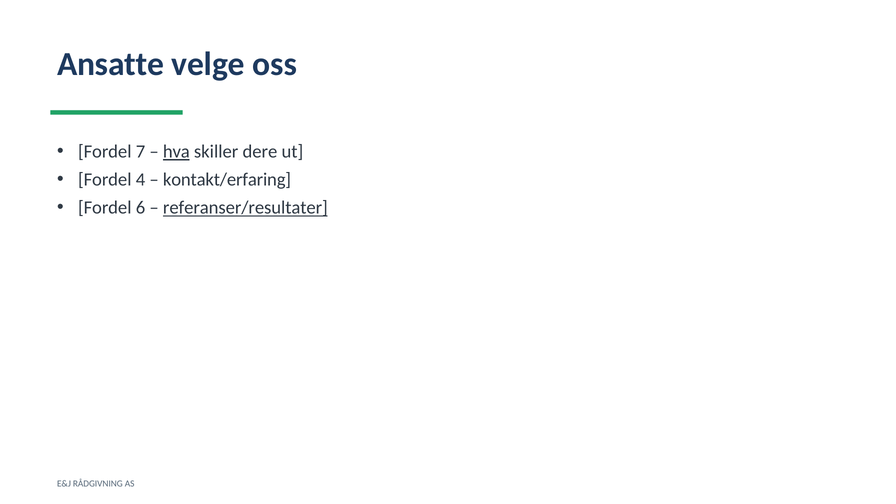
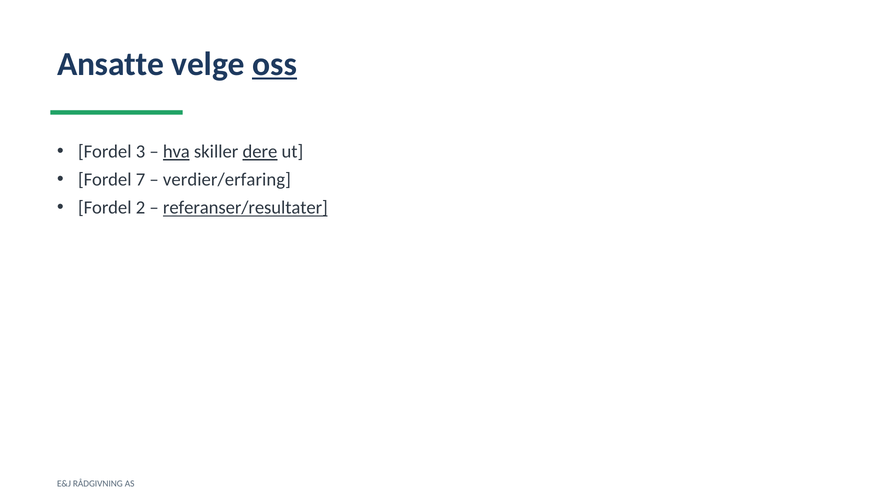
oss underline: none -> present (275, 64)
7: 7 -> 3 (141, 152)
dere underline: none -> present (260, 152)
4: 4 -> 7 (141, 180)
kontakt/erfaring: kontakt/erfaring -> verdier/erfaring (227, 180)
6: 6 -> 2 (141, 208)
